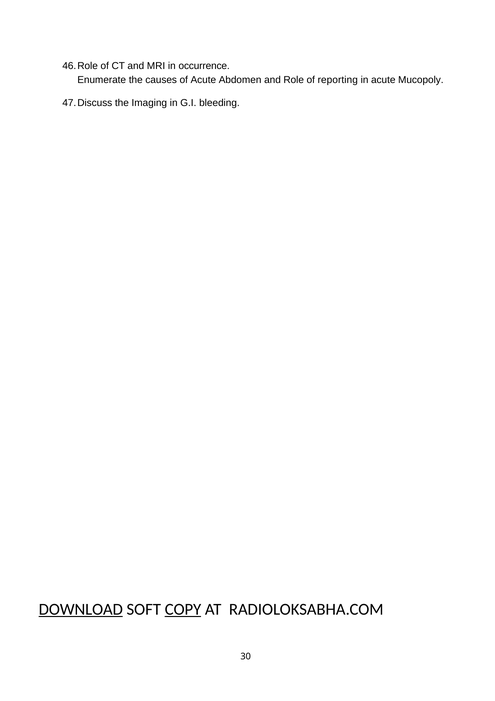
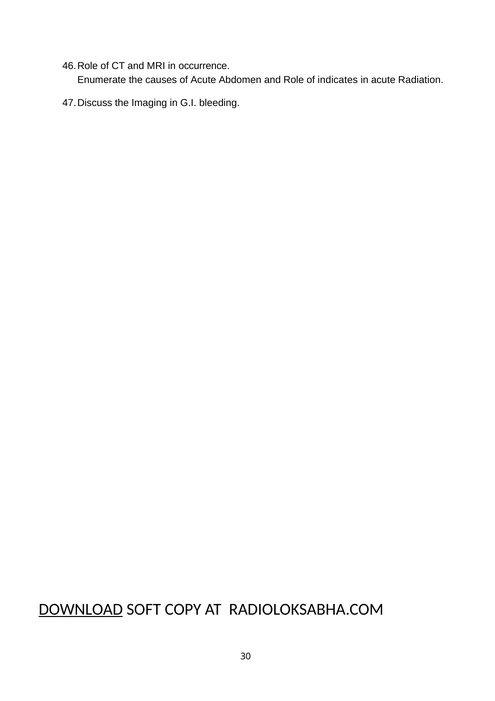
reporting: reporting -> indicates (338, 80)
Mucopoly: Mucopoly -> Radiation (421, 80)
COPY underline: present -> none (183, 609)
